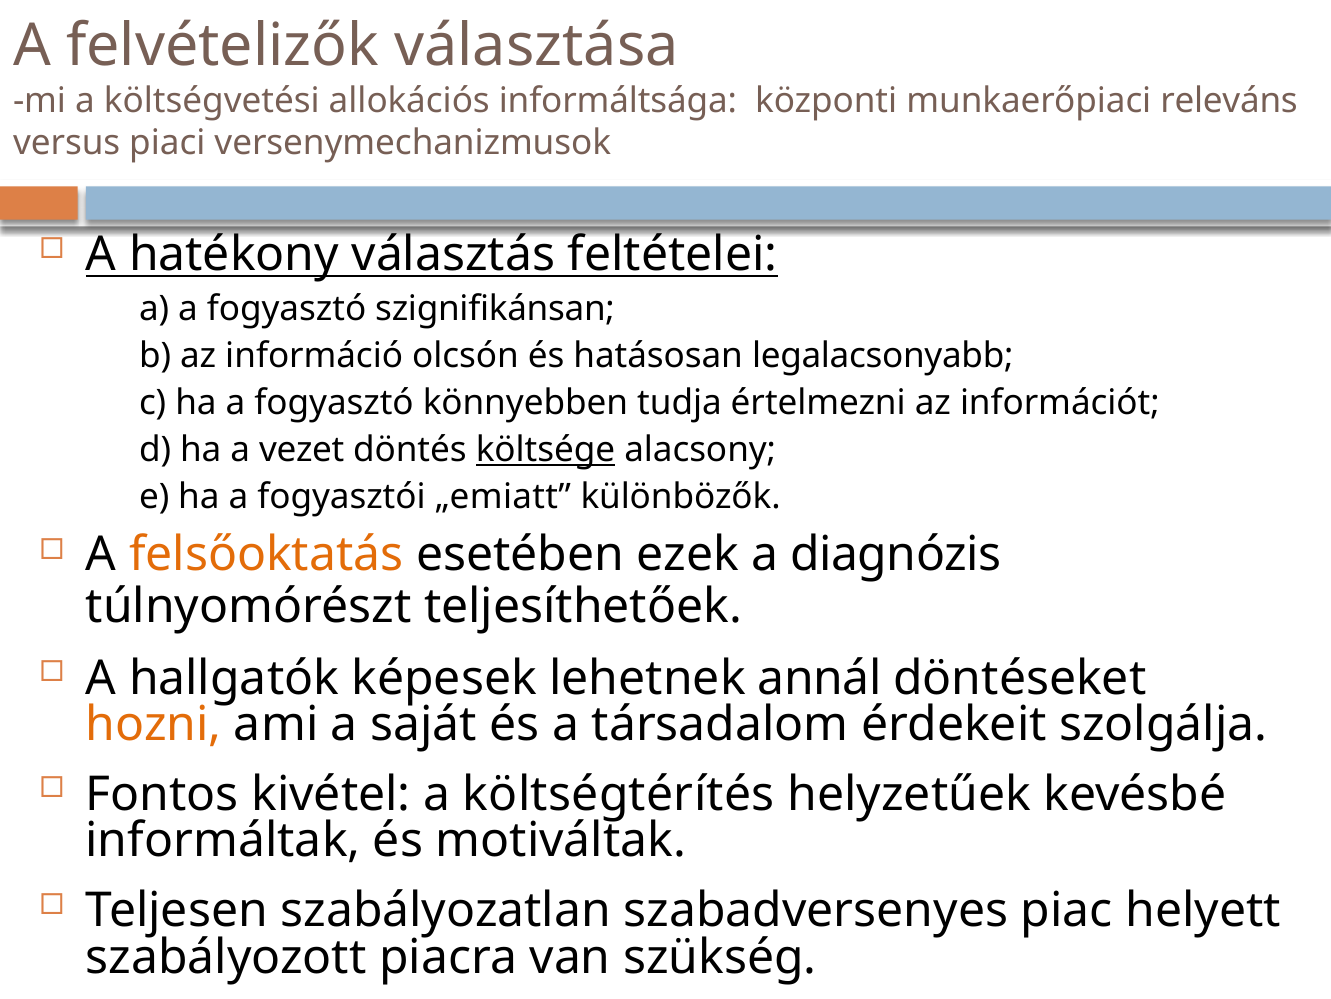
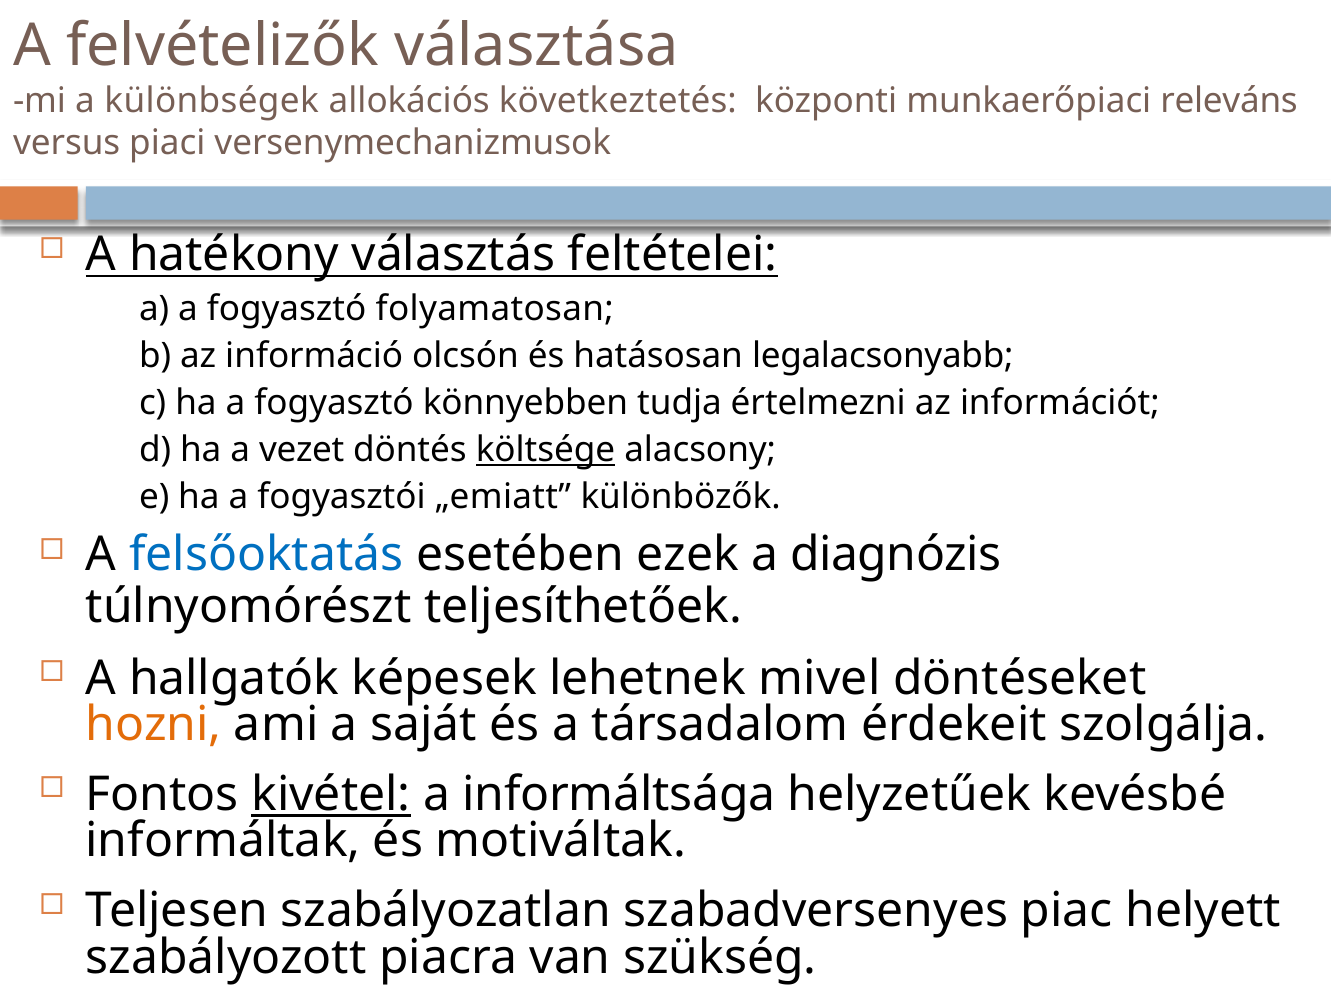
költségvetési: költségvetési -> különbségek (212, 101)
informáltsága: informáltsága -> következtetés (618, 101)
szignifikánsan: szignifikánsan -> folyamatosan (495, 308)
felsőoktatás colour: orange -> blue (266, 555)
annál: annál -> mivel (819, 678)
kivétel underline: none -> present (331, 794)
költségtérítés: költségtérítés -> informáltsága (619, 794)
